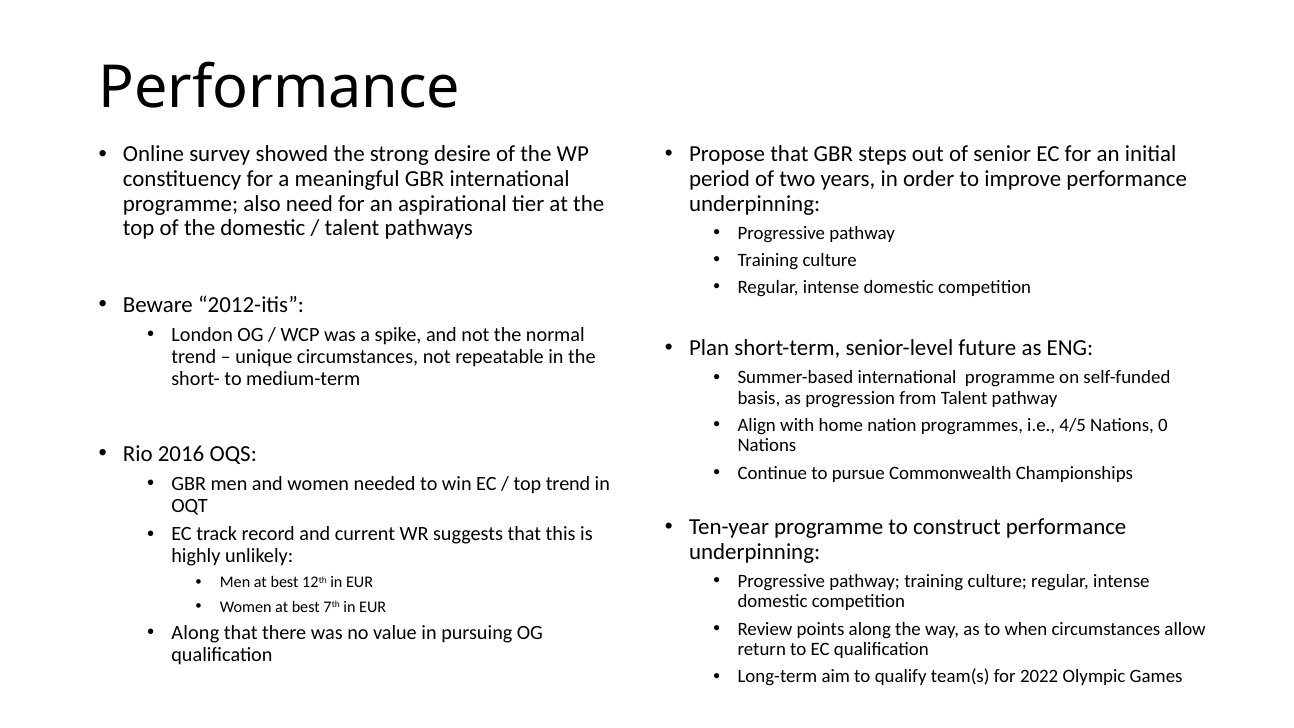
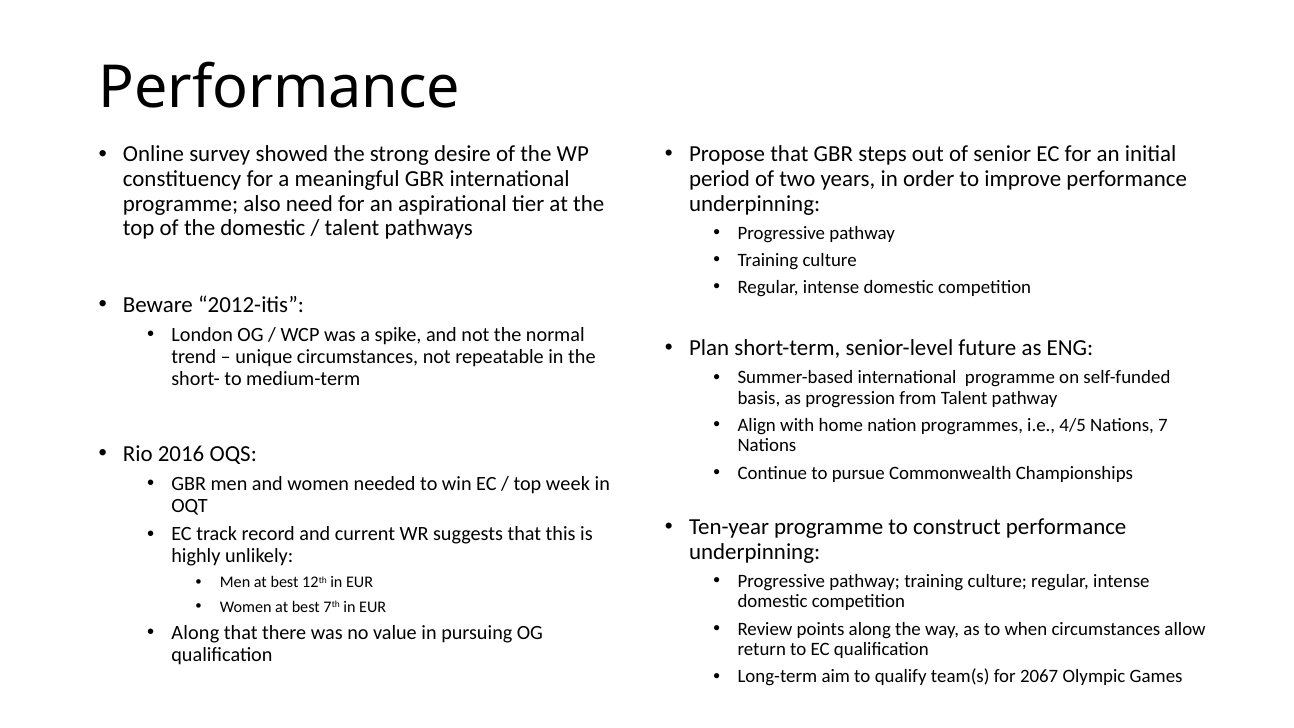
0: 0 -> 7 (1163, 425)
top trend: trend -> week (568, 484)
2022: 2022 -> 2067 (1039, 676)
